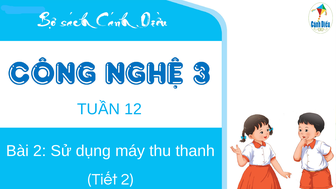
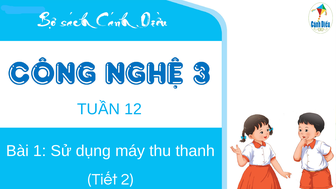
Bài 2: 2 -> 1 (40, 151)
